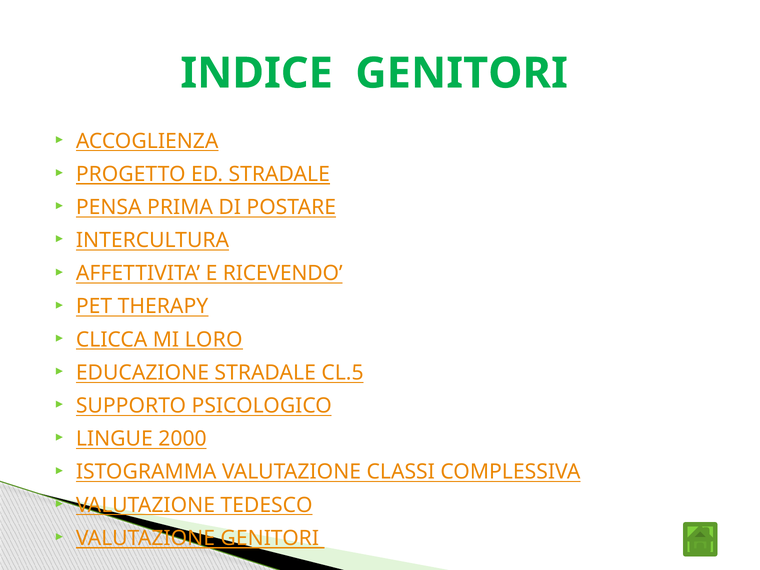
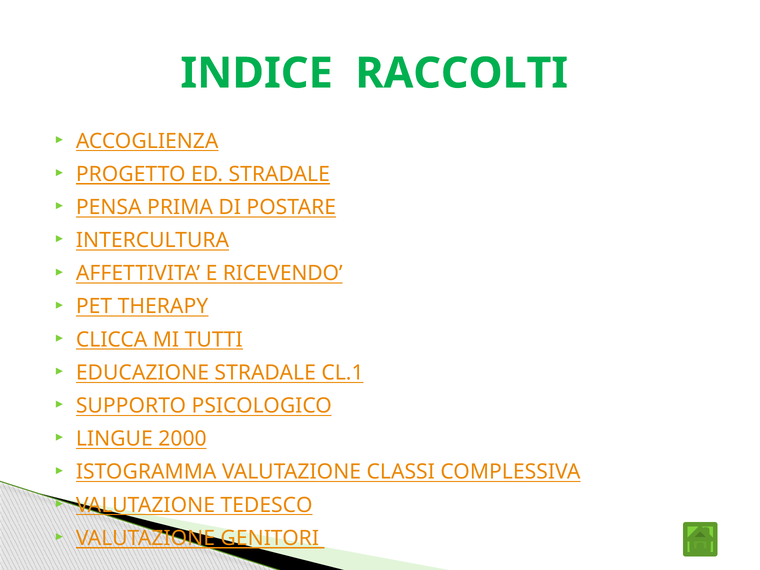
INDICE GENITORI: GENITORI -> RACCOLTI (462, 73)
LORO: LORO -> TUTTI (214, 340)
CL.5: CL.5 -> CL.1 (343, 373)
